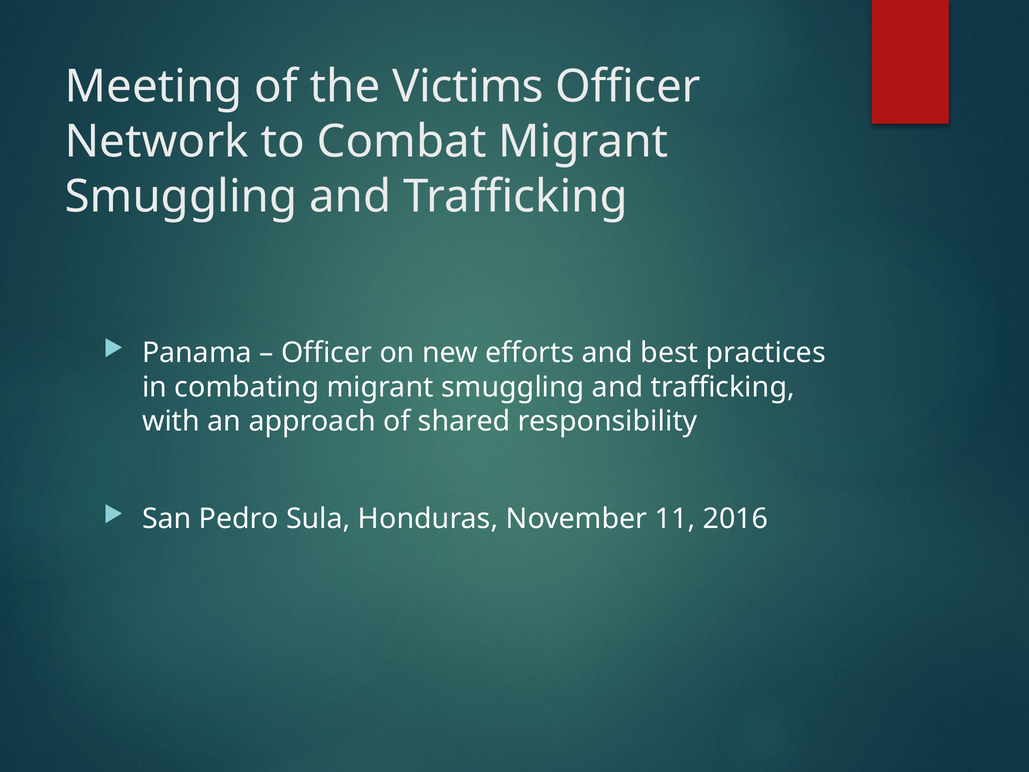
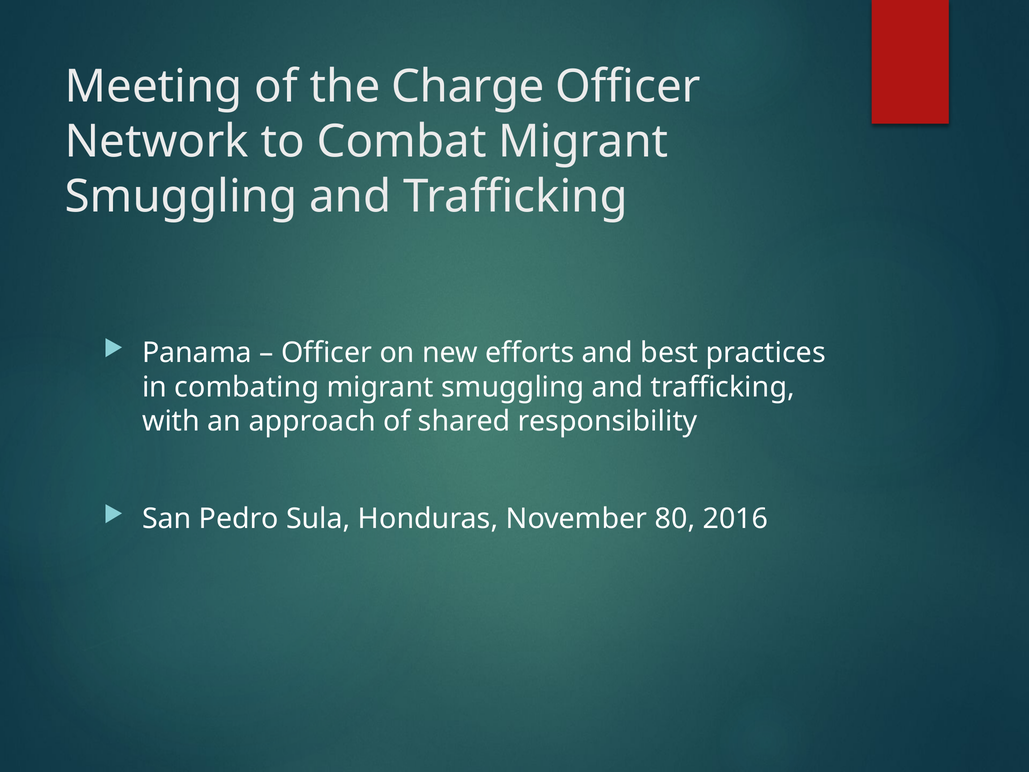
Victims: Victims -> Charge (468, 87)
11: 11 -> 80 (675, 519)
